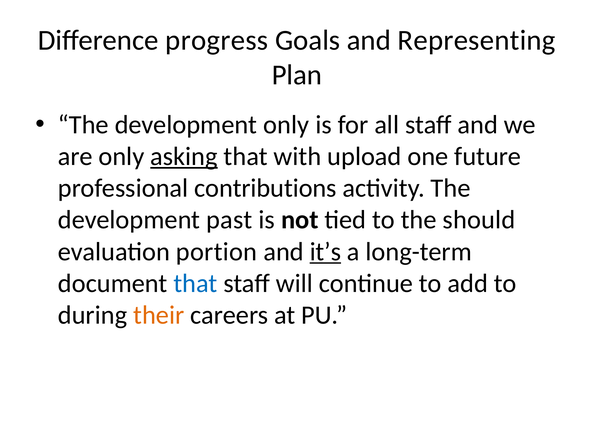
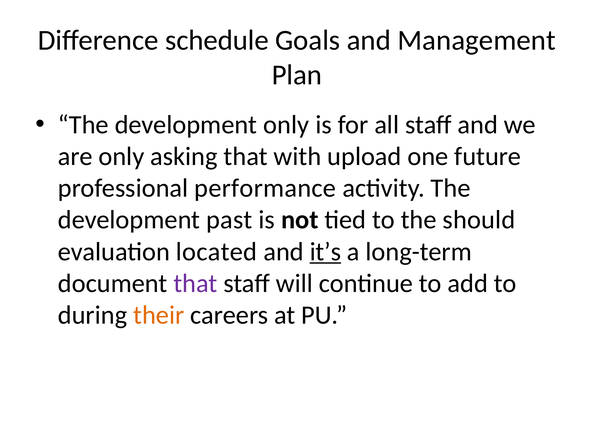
progress: progress -> schedule (217, 40)
Representing: Representing -> Management (477, 40)
asking underline: present -> none (184, 156)
contributions: contributions -> performance (265, 188)
portion: portion -> located (217, 251)
that colour: blue -> purple (195, 283)
